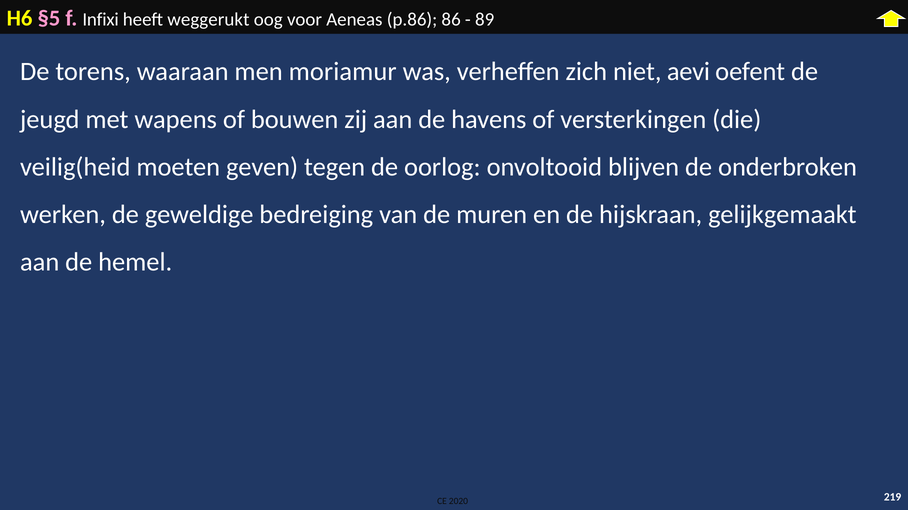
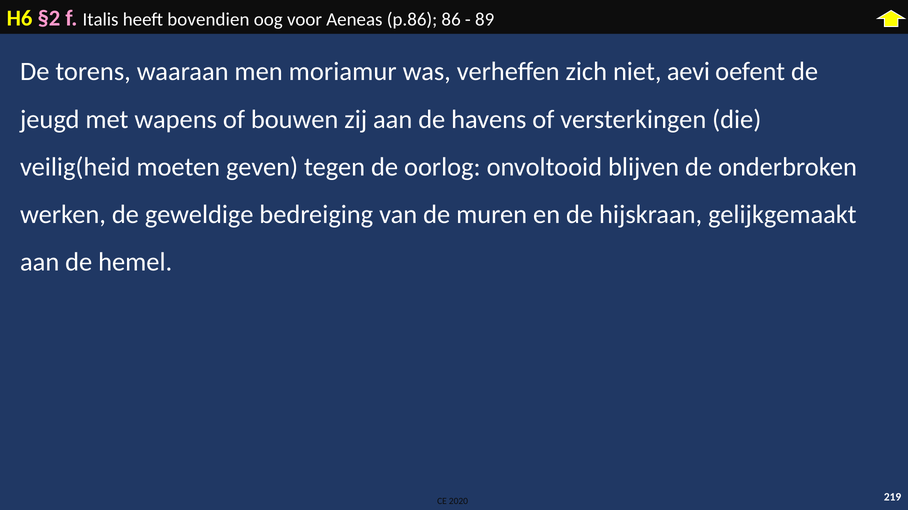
§5: §5 -> §2 (49, 19)
Infixi: Infixi -> Italis (101, 20)
weggerukt: weggerukt -> bovendien (208, 20)
